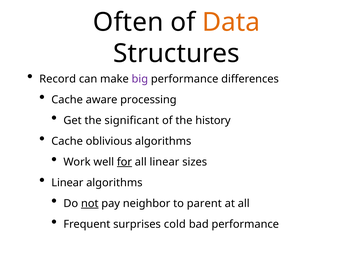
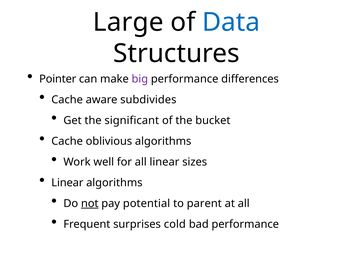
Often: Often -> Large (128, 22)
Data colour: orange -> blue (231, 22)
Record: Record -> Pointer (58, 79)
processing: processing -> subdivides (148, 100)
history: history -> bucket (213, 121)
for underline: present -> none (124, 162)
neighbor: neighbor -> potential (147, 204)
